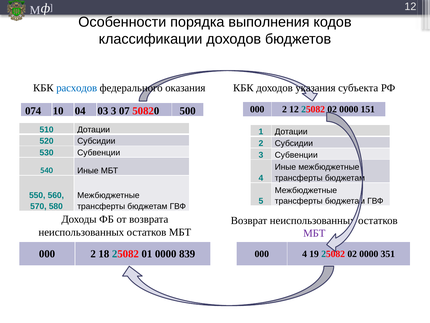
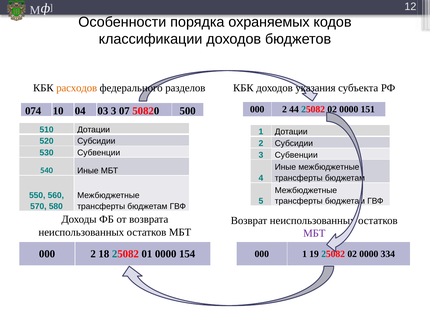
выполнения: выполнения -> охраняемых (269, 22)
расходов colour: blue -> orange (77, 88)
оказания: оказания -> разделов (185, 88)
2 12: 12 -> 44 (294, 109)
839: 839 -> 154 (187, 254)
000 4: 4 -> 1 (305, 253)
351: 351 -> 334 (388, 253)
